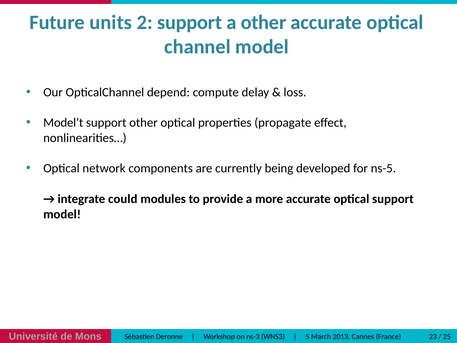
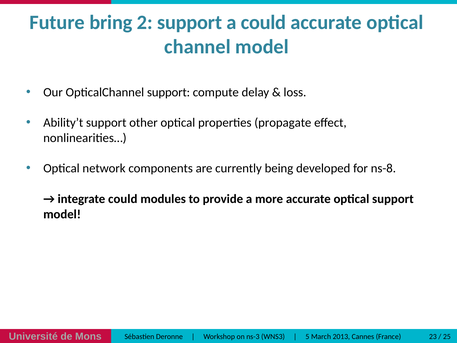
units: units -> bring (111, 23)
a other: other -> could (263, 23)
OpticalChannel depend: depend -> support (169, 92)
Model’t: Model’t -> Ability’t (63, 123)
ns-5: ns-5 -> ns-8 (383, 168)
